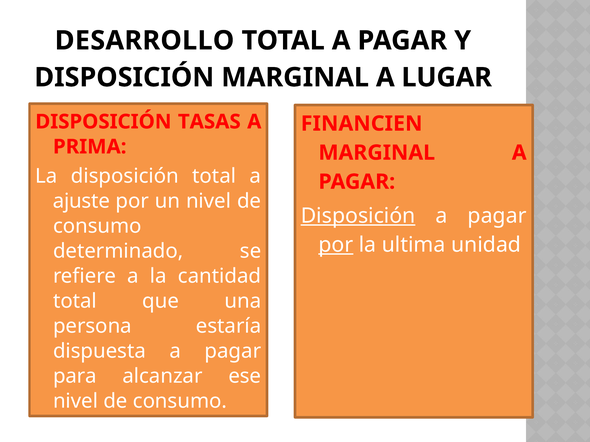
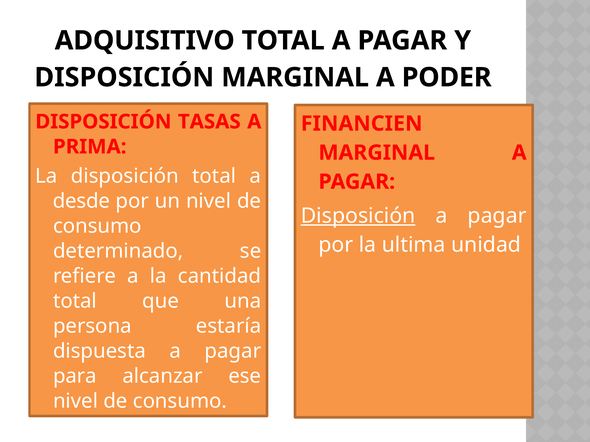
DESARROLLO: DESARROLLO -> ADQUISITIVO (145, 41)
LUGAR: LUGAR -> PODER (447, 78)
ajuste: ajuste -> desde (81, 201)
por underline: present -> none (336, 245)
